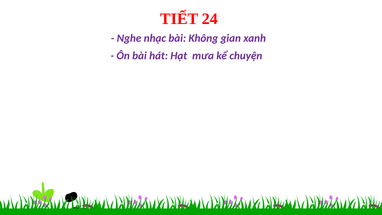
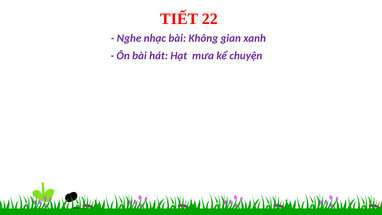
24: 24 -> 22 (210, 19)
